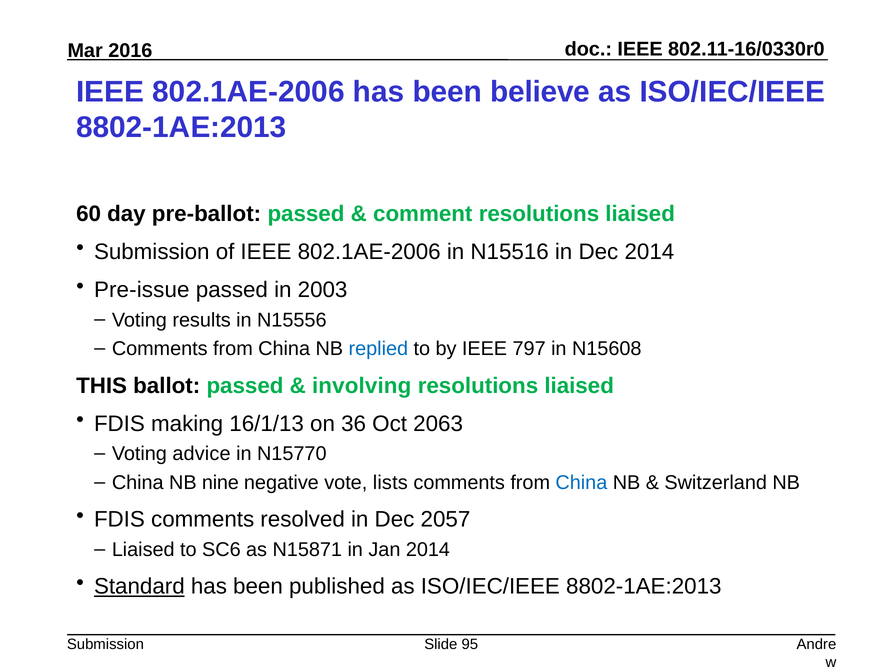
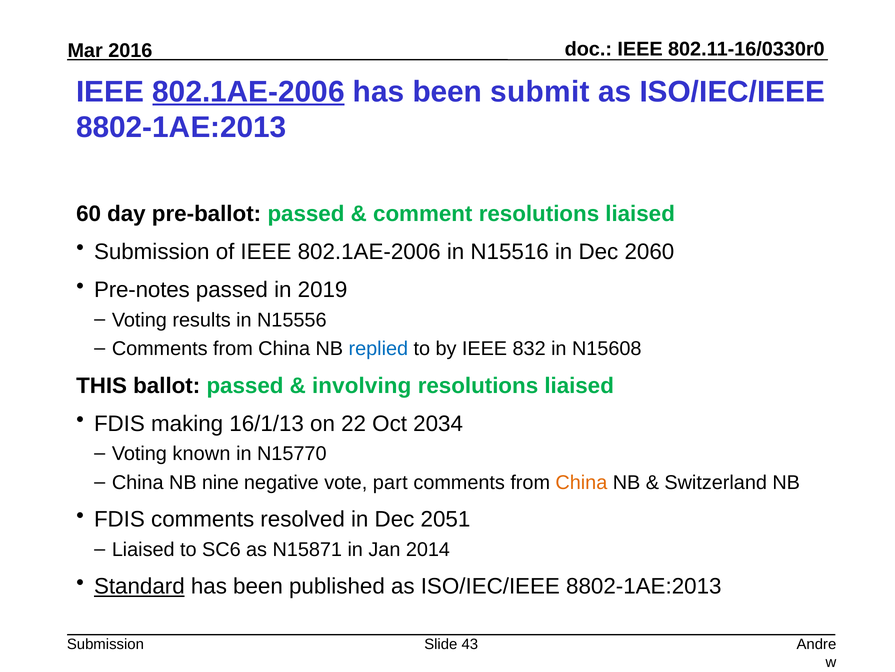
802.1AE-2006 underline: none -> present (248, 92)
believe: believe -> submit (540, 92)
Dec 2014: 2014 -> 2060 (649, 251)
Pre-issue: Pre-issue -> Pre-notes (142, 290)
2003: 2003 -> 2019 (323, 290)
797: 797 -> 832 (529, 348)
36: 36 -> 22 (354, 423)
2063: 2063 -> 2034 (438, 423)
advice: advice -> known (201, 453)
lists: lists -> part (390, 482)
China colour: blue -> orange (581, 482)
2057: 2057 -> 2051 (445, 519)
95: 95 -> 43 (470, 644)
